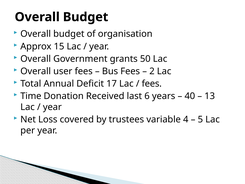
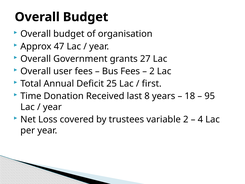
15: 15 -> 47 (59, 46)
50: 50 -> 27 (145, 59)
17: 17 -> 25 (112, 83)
fees: fees -> first (152, 83)
6: 6 -> 8 (147, 96)
40: 40 -> 18 (190, 96)
13: 13 -> 95 (210, 96)
variable 4: 4 -> 2 (186, 119)
5: 5 -> 4 (200, 119)
